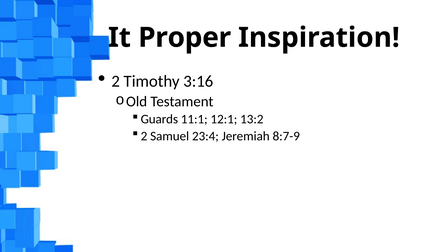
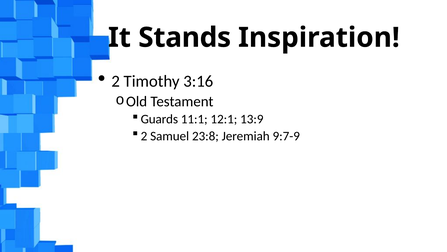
Proper: Proper -> Stands (185, 38)
13:2: 13:2 -> 13:9 (252, 119)
23:4: 23:4 -> 23:8 (205, 136)
8:7-9: 8:7-9 -> 9:7-9 (286, 136)
